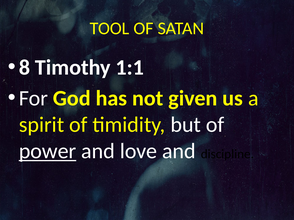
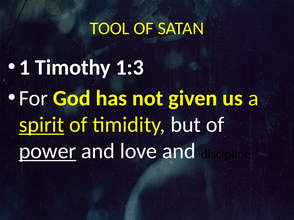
8: 8 -> 1 (24, 68)
1:1: 1:1 -> 1:3 (130, 68)
spirit underline: none -> present (42, 125)
